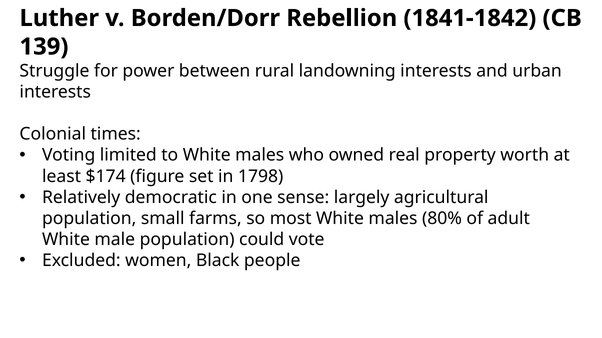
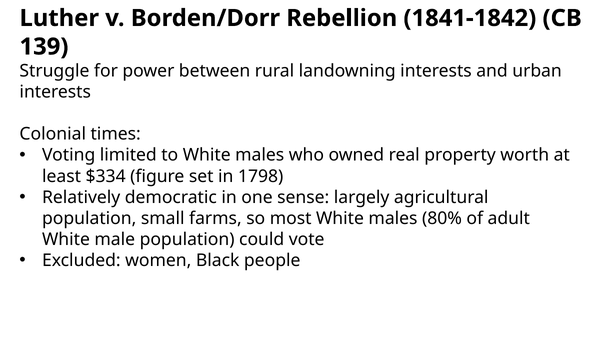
$174: $174 -> $334 (106, 177)
